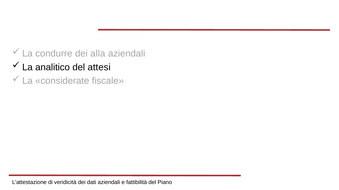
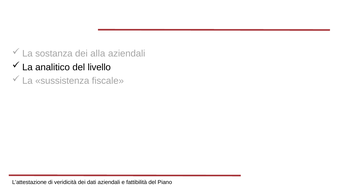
condurre: condurre -> sostanza (54, 54)
attesi: attesi -> livello (99, 67)
considerate: considerate -> sussistenza (62, 81)
